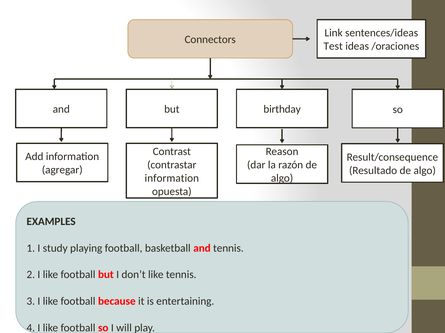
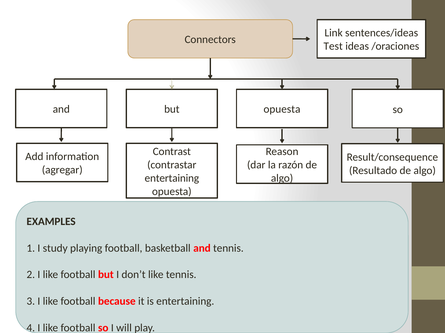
but birthday: birthday -> opuesta (282, 109)
information: information -> entertaining (172, 178)
